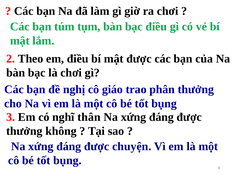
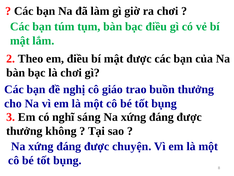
phân: phân -> buồn (162, 89)
thân: thân -> sáng (89, 117)
